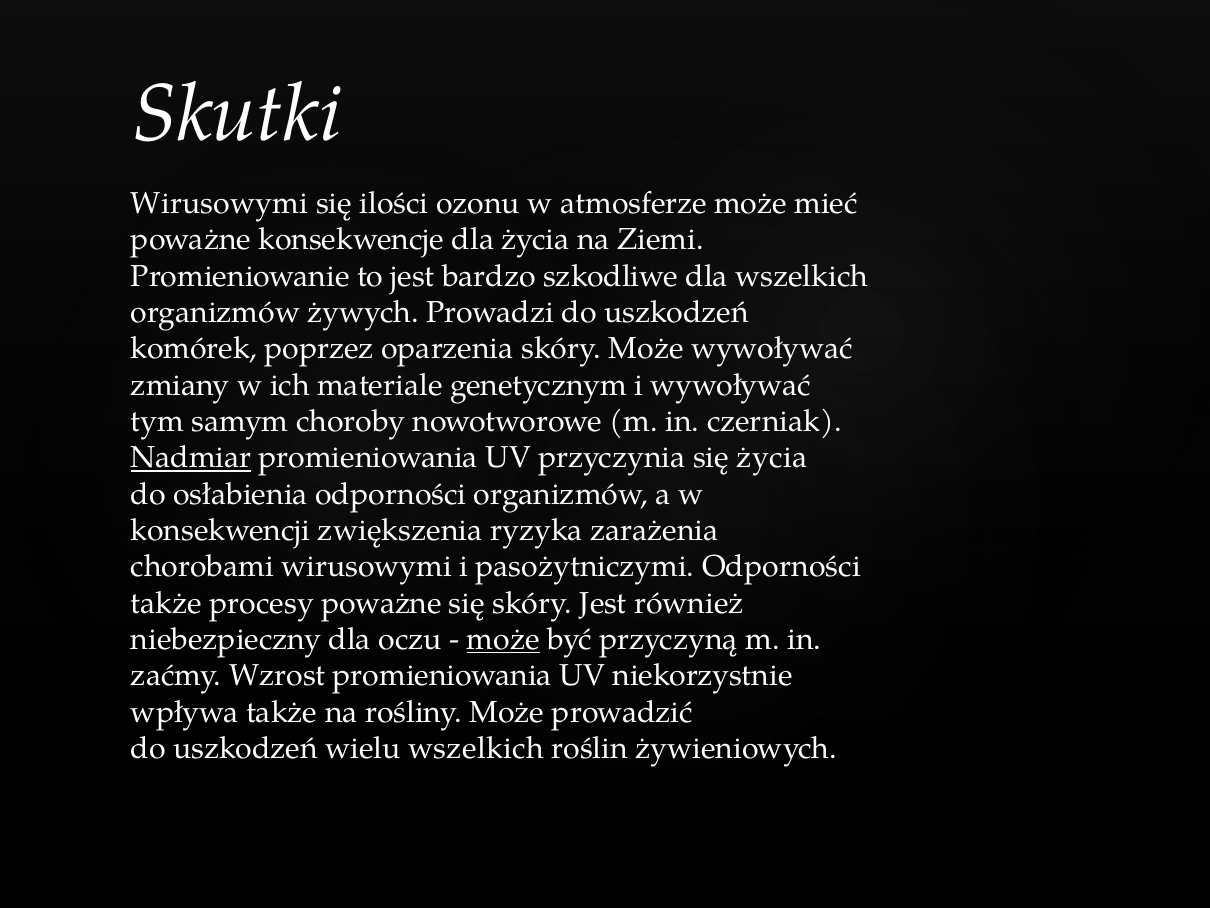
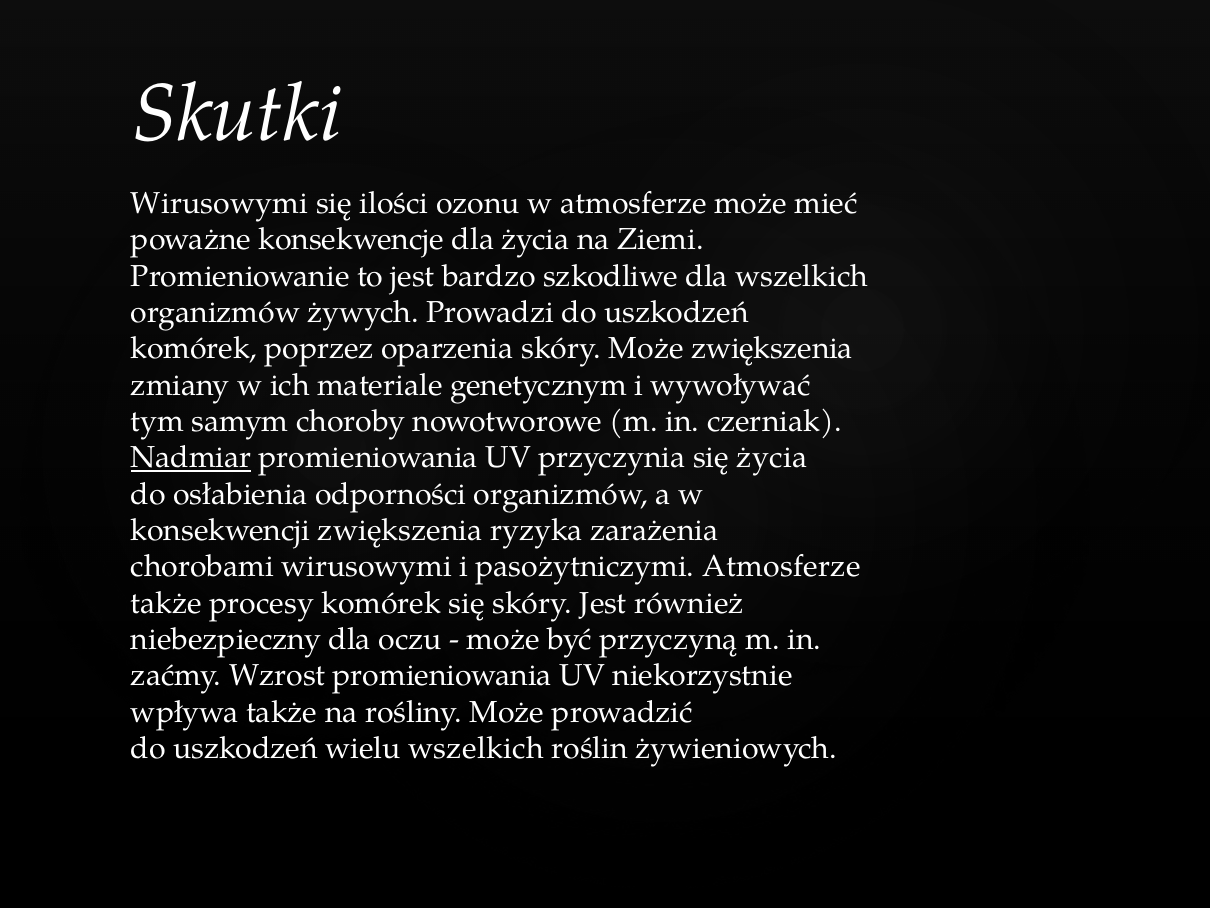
Może wywoływać: wywoływać -> zwiększenia (772, 349)
pasożytniczymi Odporności: Odporności -> Atmosferze (781, 567)
procesy poważne: poważne -> komórek (381, 603)
może underline: present -> none (503, 639)
